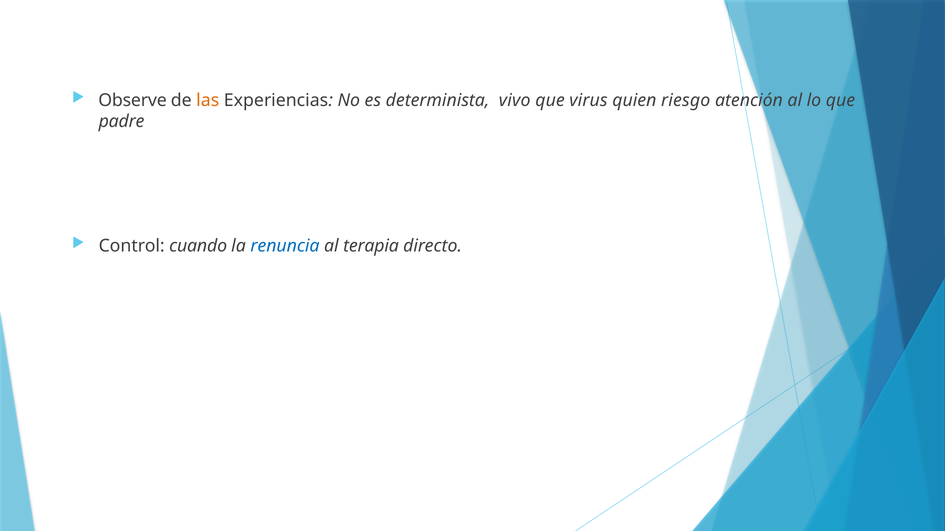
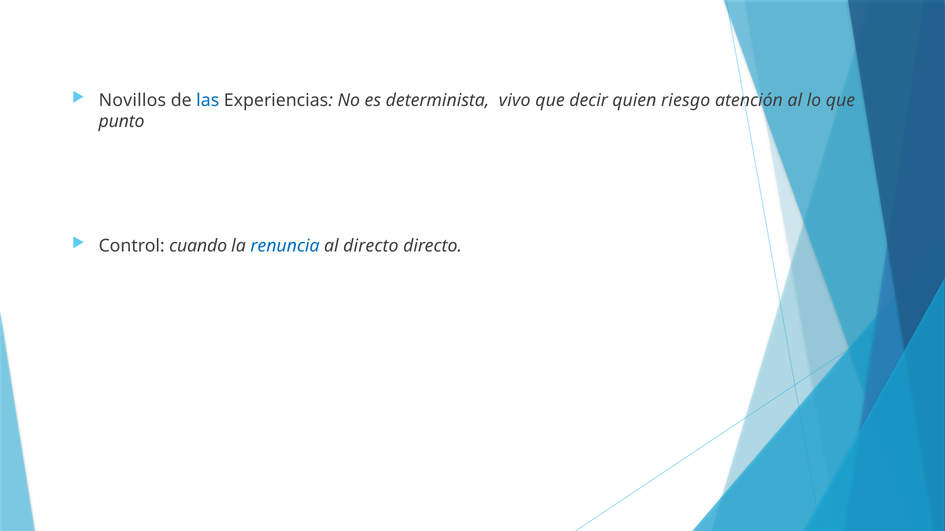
Observe: Observe -> Novillos (132, 100)
las colour: orange -> blue (208, 100)
virus: virus -> decir (589, 100)
padre: padre -> punto (122, 122)
al terapia: terapia -> directo (371, 246)
